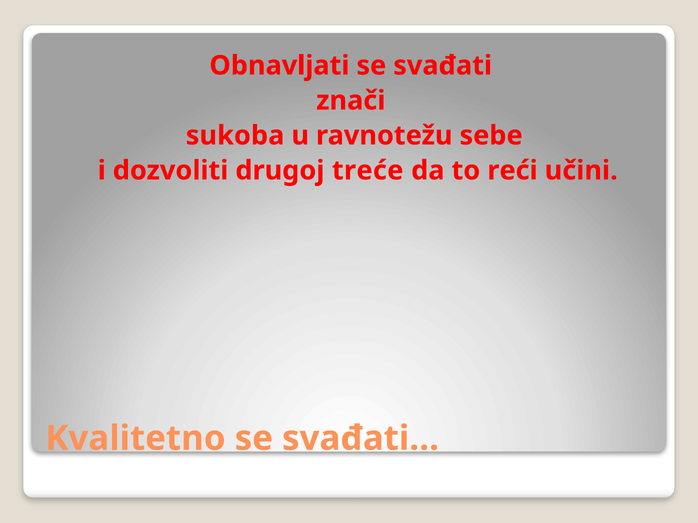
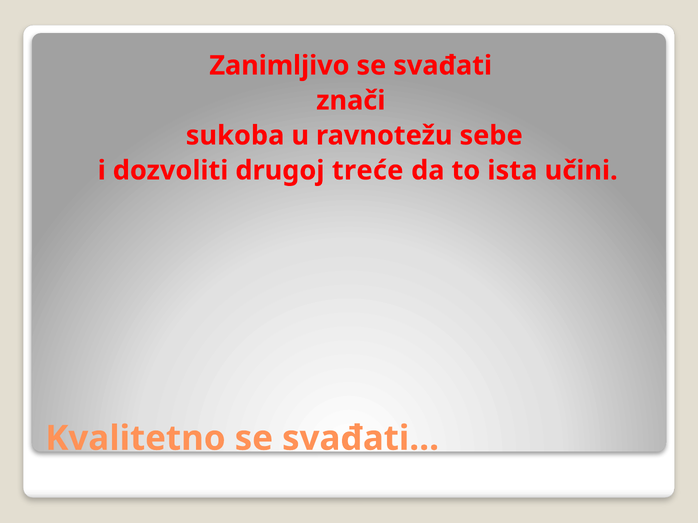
Obnavljati: Obnavljati -> Zanimljivo (279, 66)
reći: reći -> ista (512, 171)
